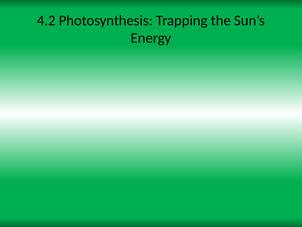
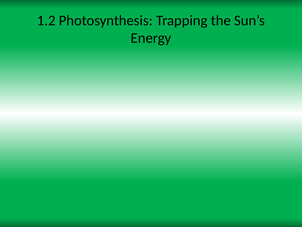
4.2: 4.2 -> 1.2 (46, 20)
